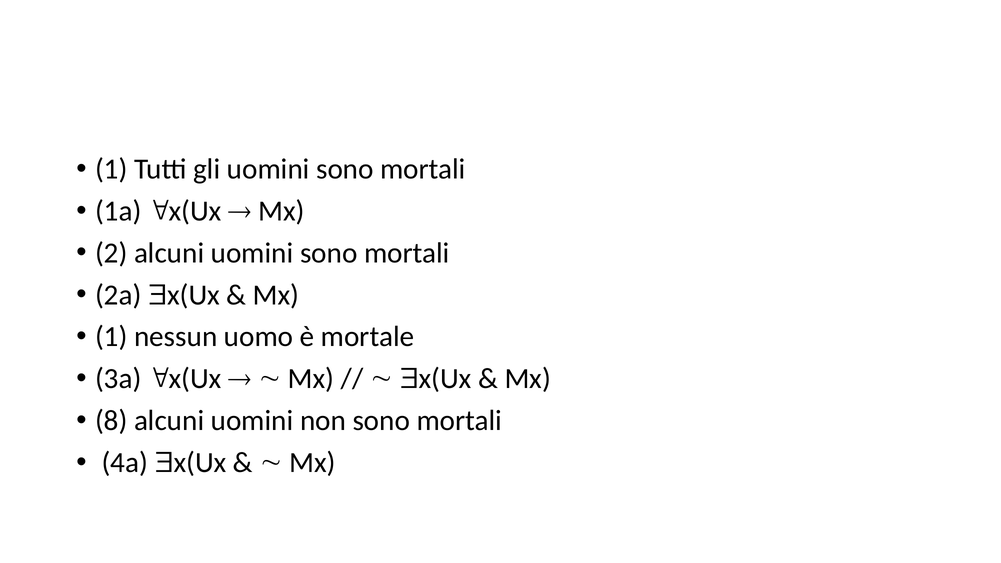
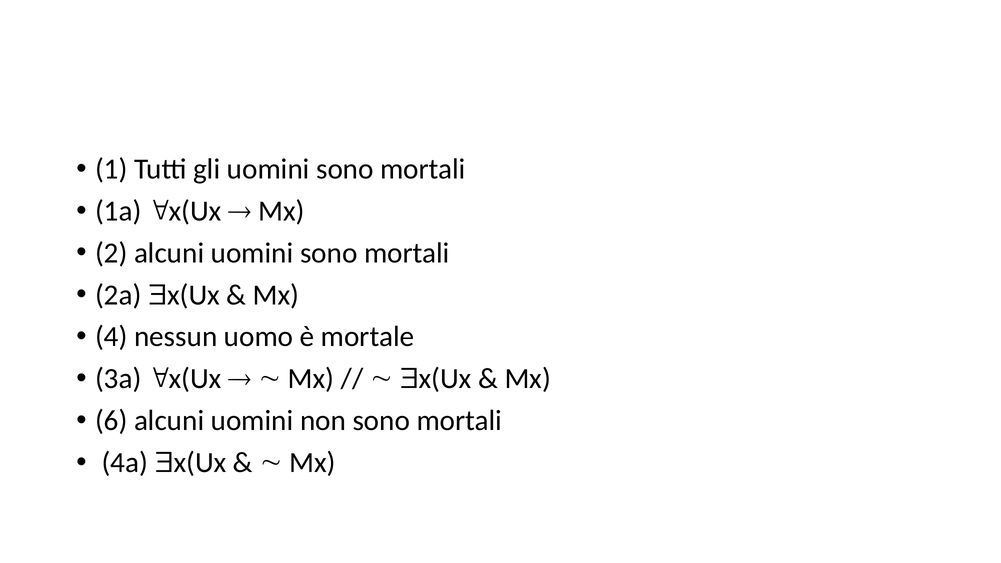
1: 1 -> 4 (111, 337)
8: 8 -> 6 (111, 421)
